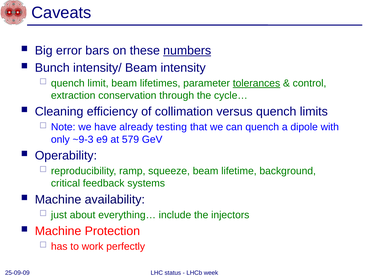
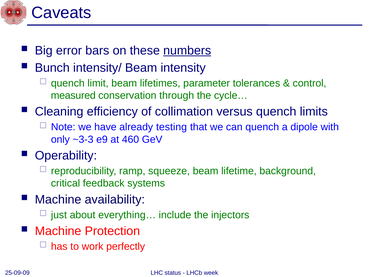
tolerances underline: present -> none (256, 83)
extraction: extraction -> measured (73, 95)
~9-3: ~9-3 -> ~3-3 (83, 139)
579: 579 -> 460 (130, 139)
